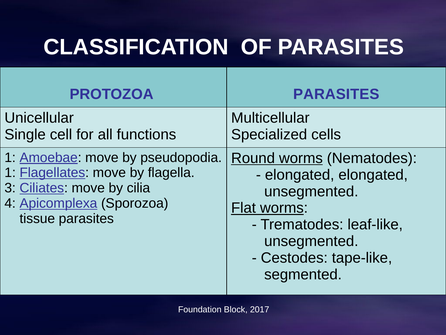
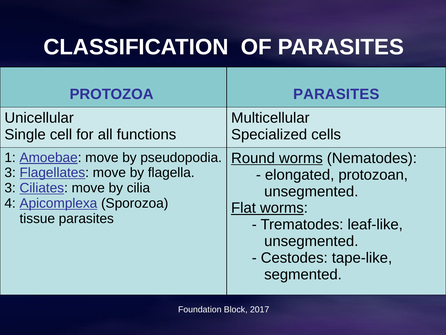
1: 1 -> 3 (10, 173)
elongated elongated: elongated -> protozoan (373, 175)
